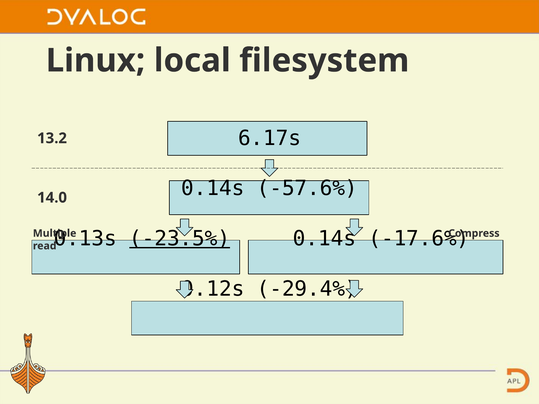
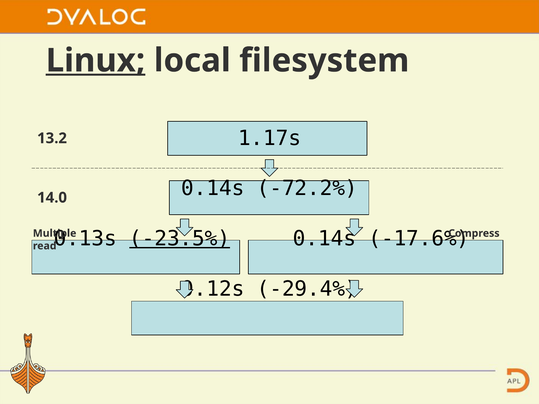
Linux underline: none -> present (95, 61)
6.17s: 6.17s -> 1.17s (270, 138)
-57.6%: -57.6% -> -72.2% (307, 189)
